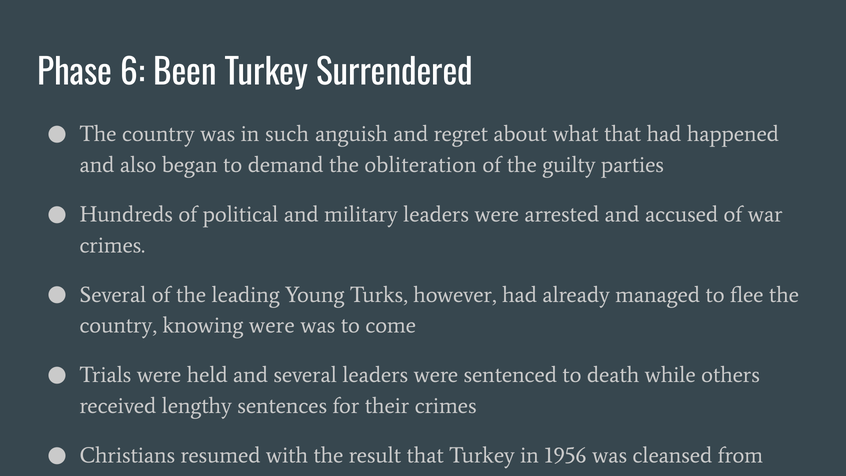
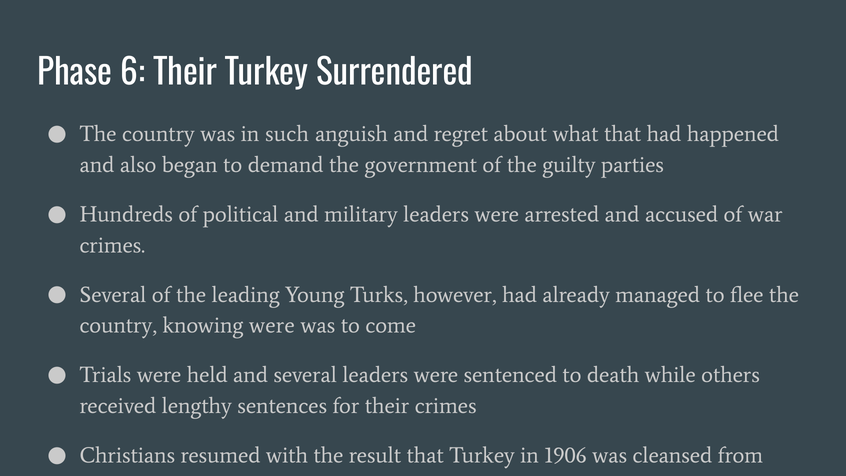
6 Been: Been -> Their (185, 73)
obliteration: obliteration -> government (421, 165)
1956: 1956 -> 1906 (566, 455)
